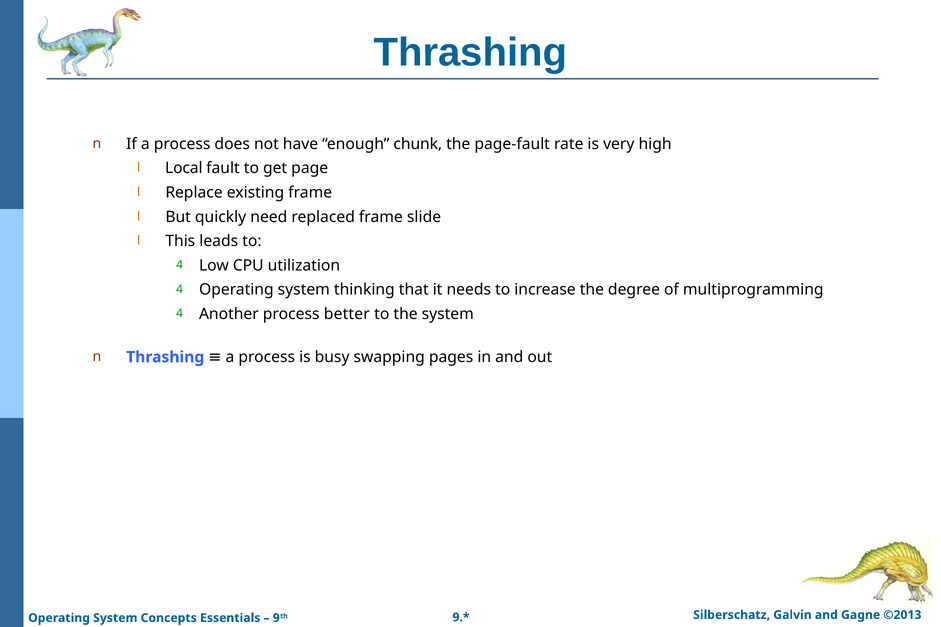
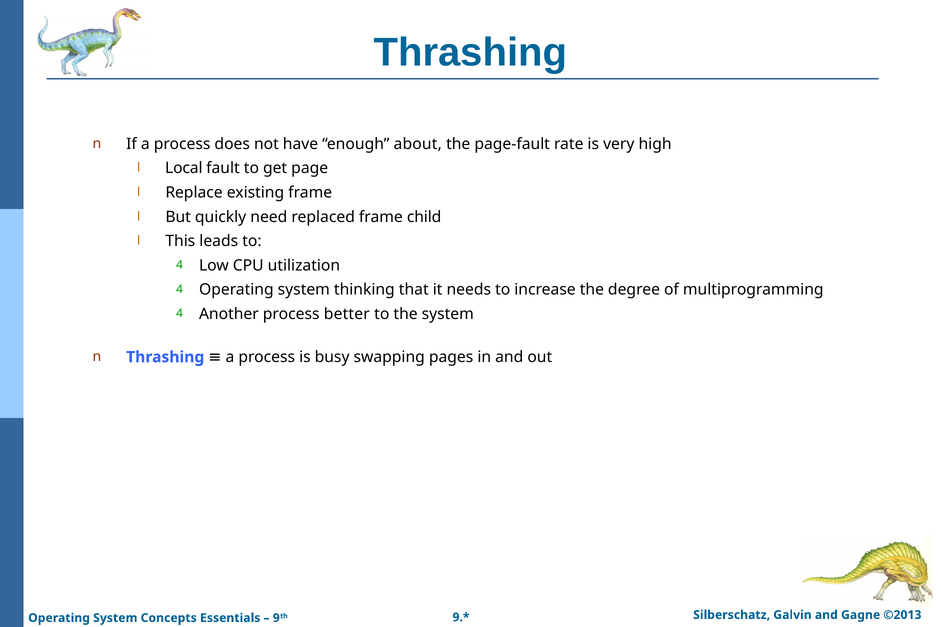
chunk: chunk -> about (418, 144)
slide: slide -> child (424, 217)
